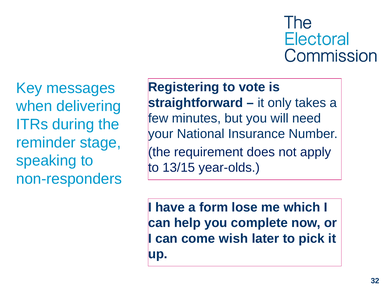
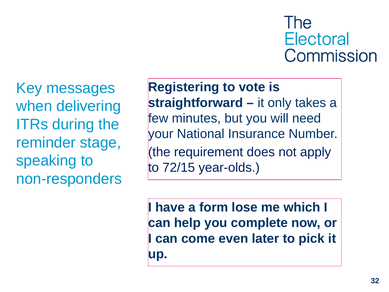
13/15: 13/15 -> 72/15 (179, 167)
wish: wish -> even (233, 238)
